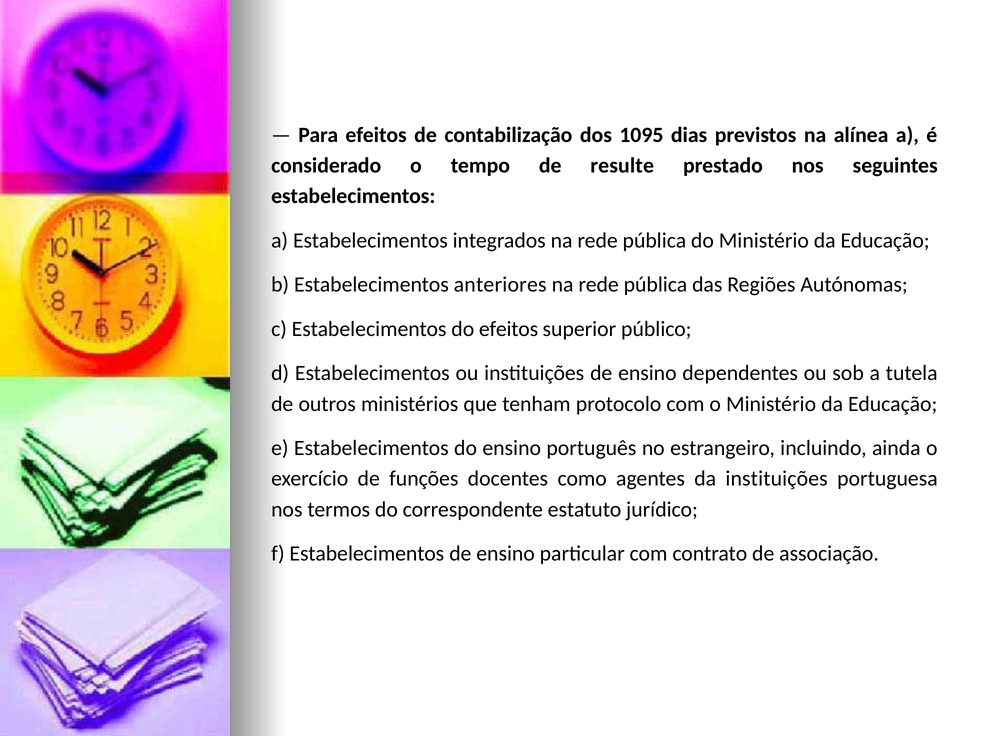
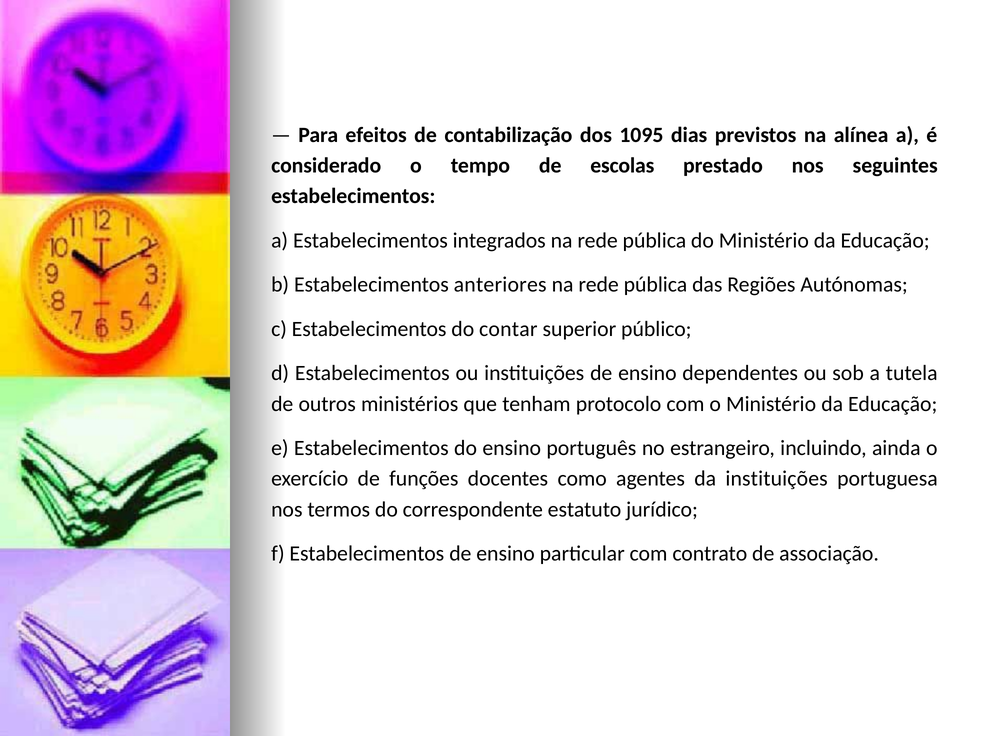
resulte: resulte -> escolas (622, 165)
do efeitos: efeitos -> contar (508, 329)
